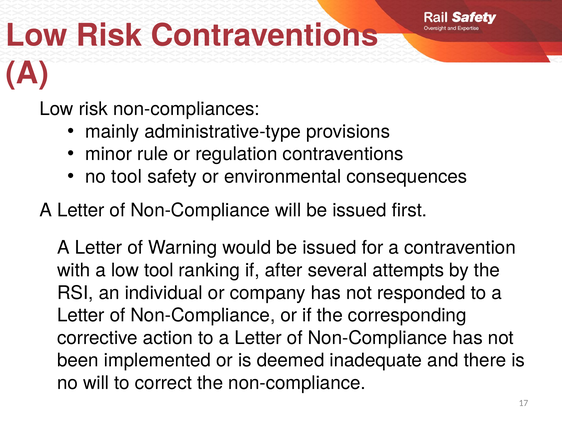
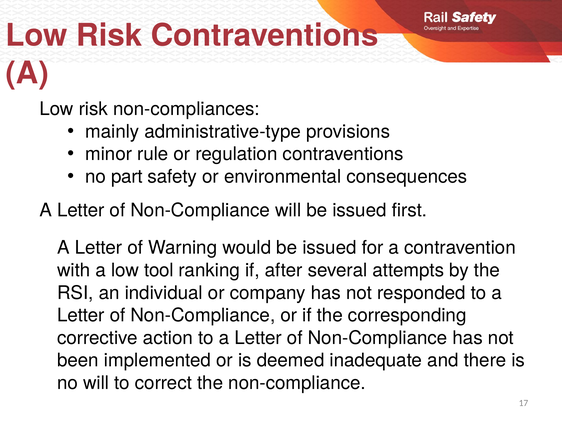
no tool: tool -> part (127, 176)
